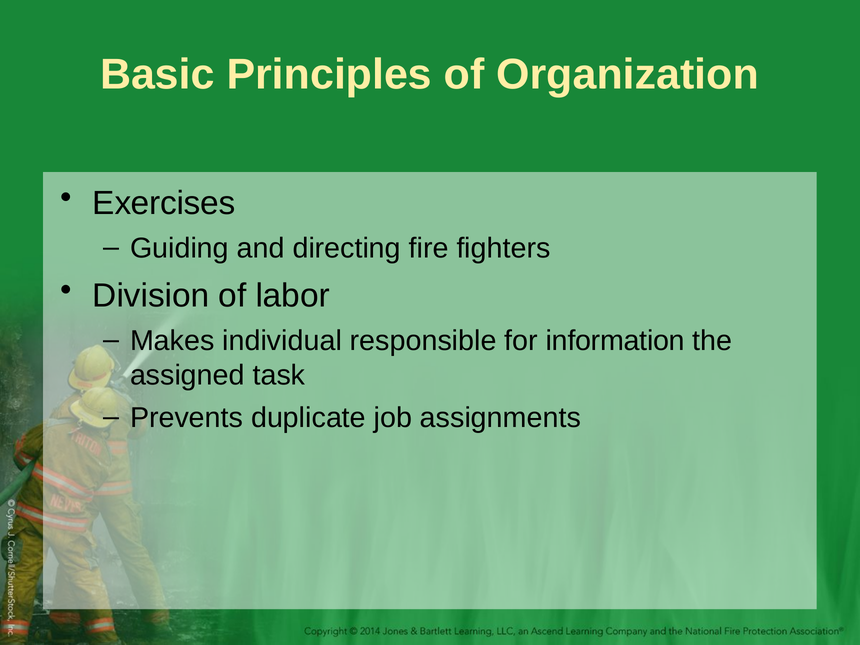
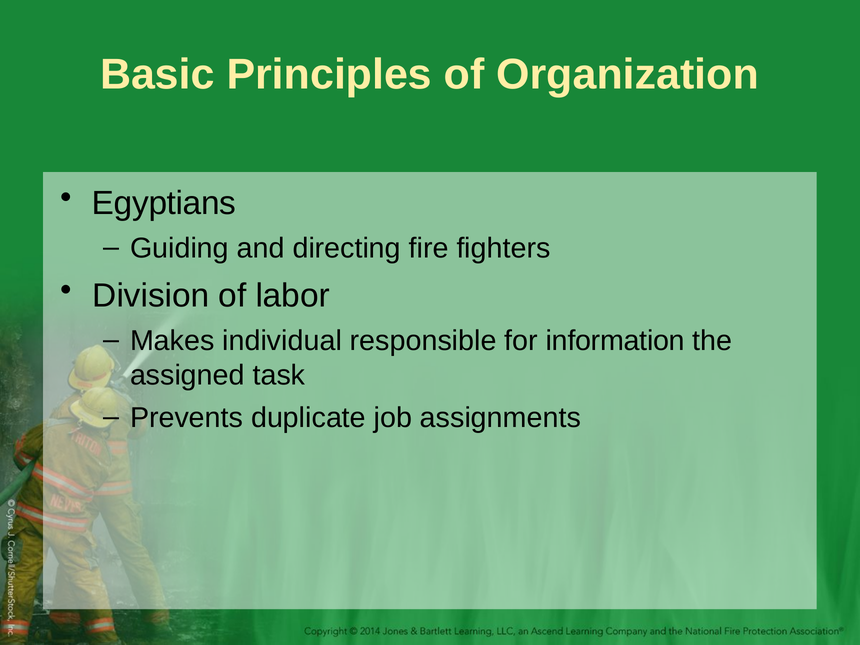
Exercises: Exercises -> Egyptians (164, 203)
